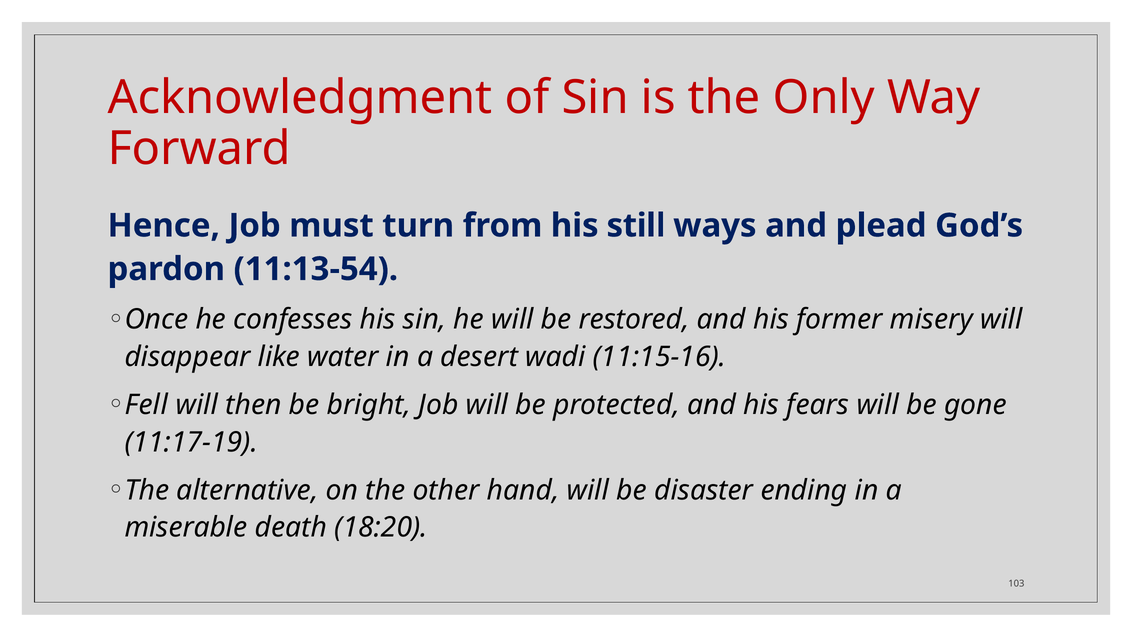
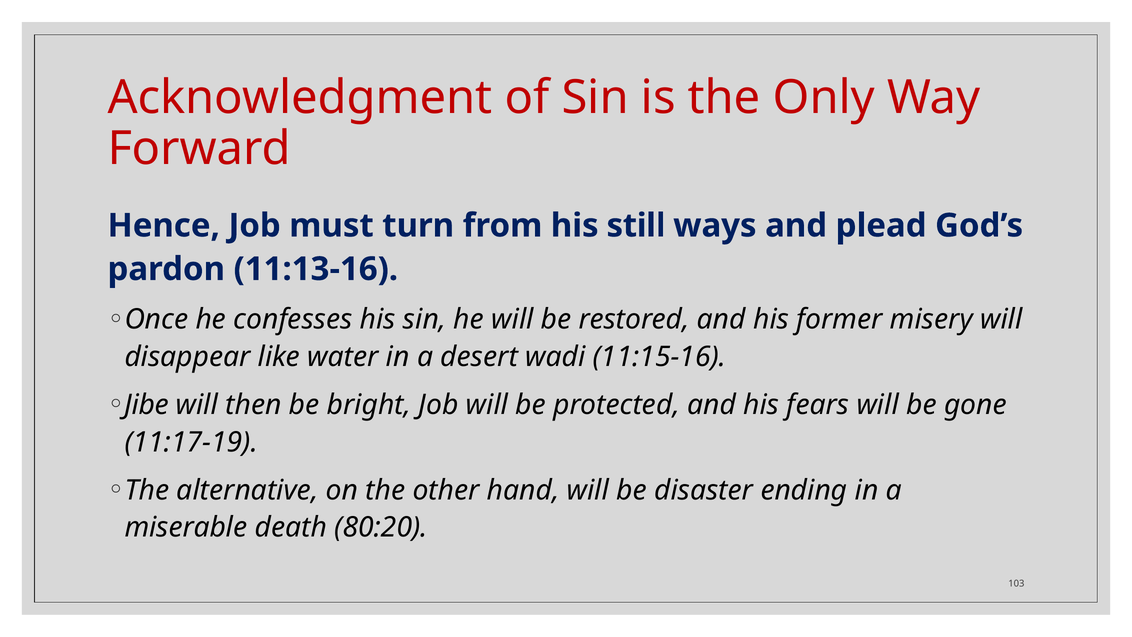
11:13-54: 11:13-54 -> 11:13-16 (316, 269)
Fell: Fell -> Jibe (147, 405)
18:20: 18:20 -> 80:20 (381, 527)
